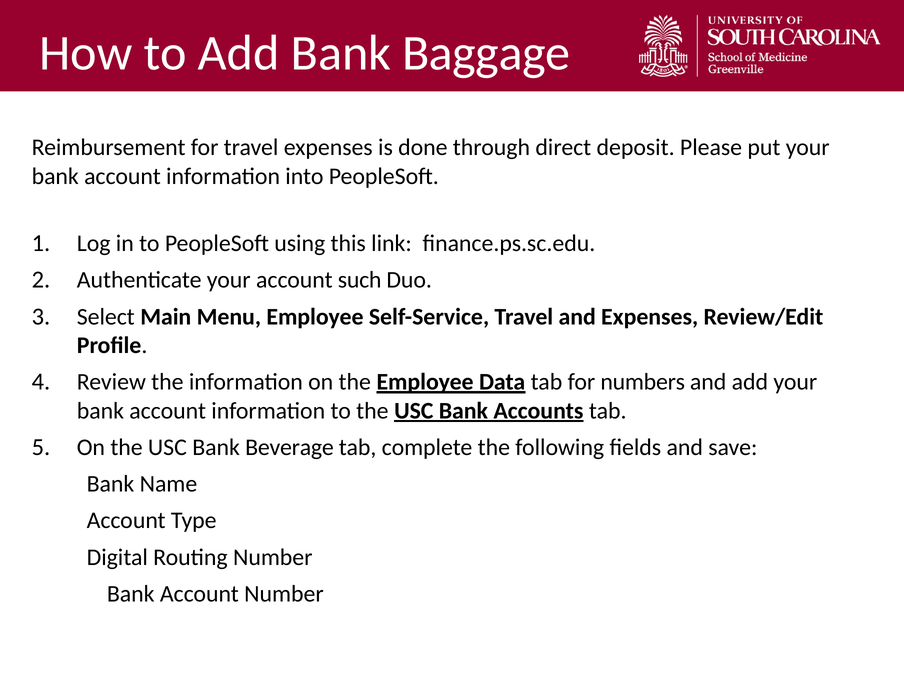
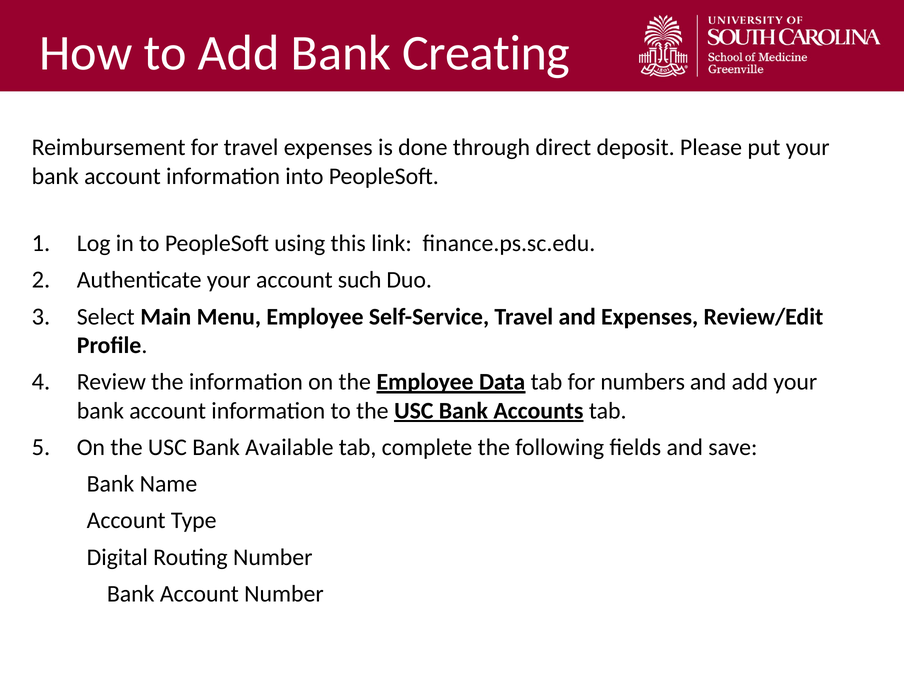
Baggage: Baggage -> Creating (486, 53)
Beverage: Beverage -> Available (289, 447)
